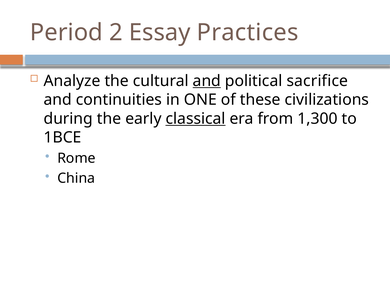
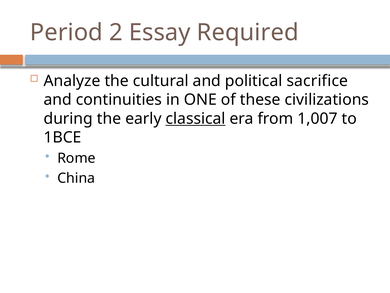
Practices: Practices -> Required (248, 33)
and underline: present -> none (207, 81)
1,300: 1,300 -> 1,007 (317, 118)
